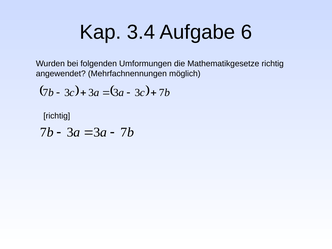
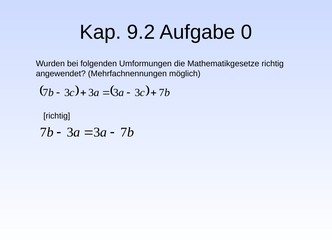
3.4: 3.4 -> 9.2 (141, 32)
6: 6 -> 0 (246, 32)
